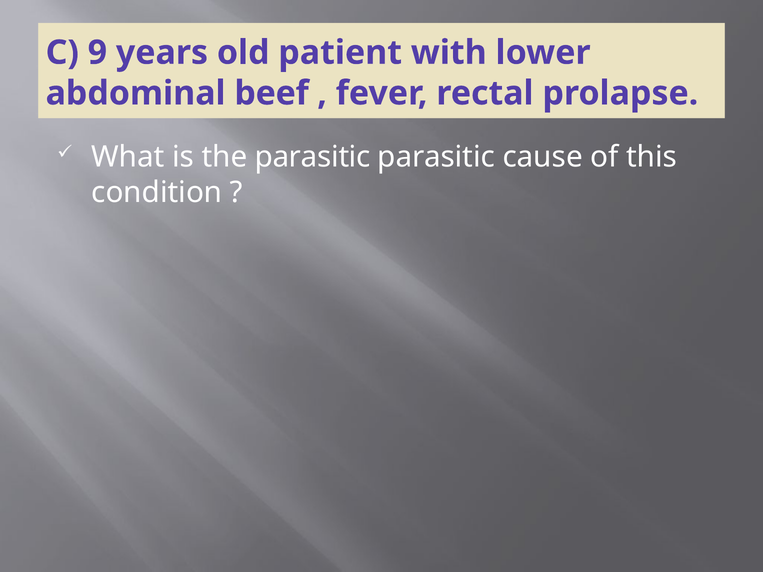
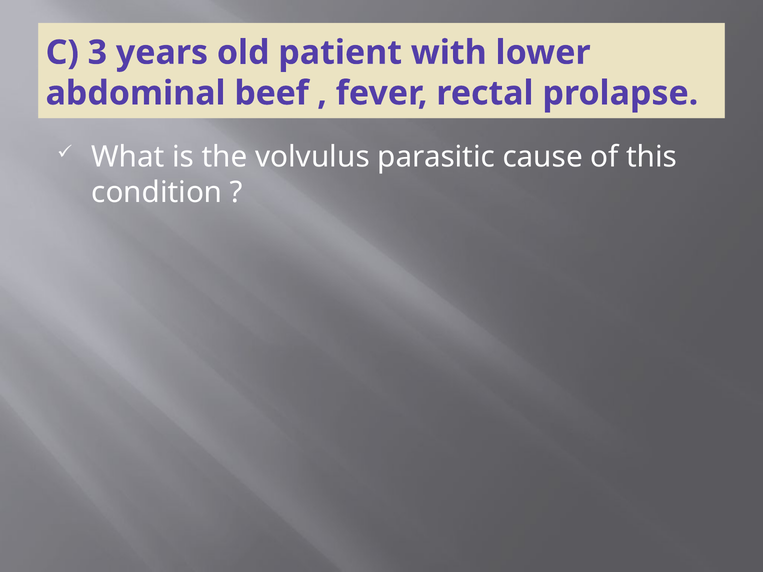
9: 9 -> 3 (97, 53)
the parasitic: parasitic -> volvulus (312, 157)
